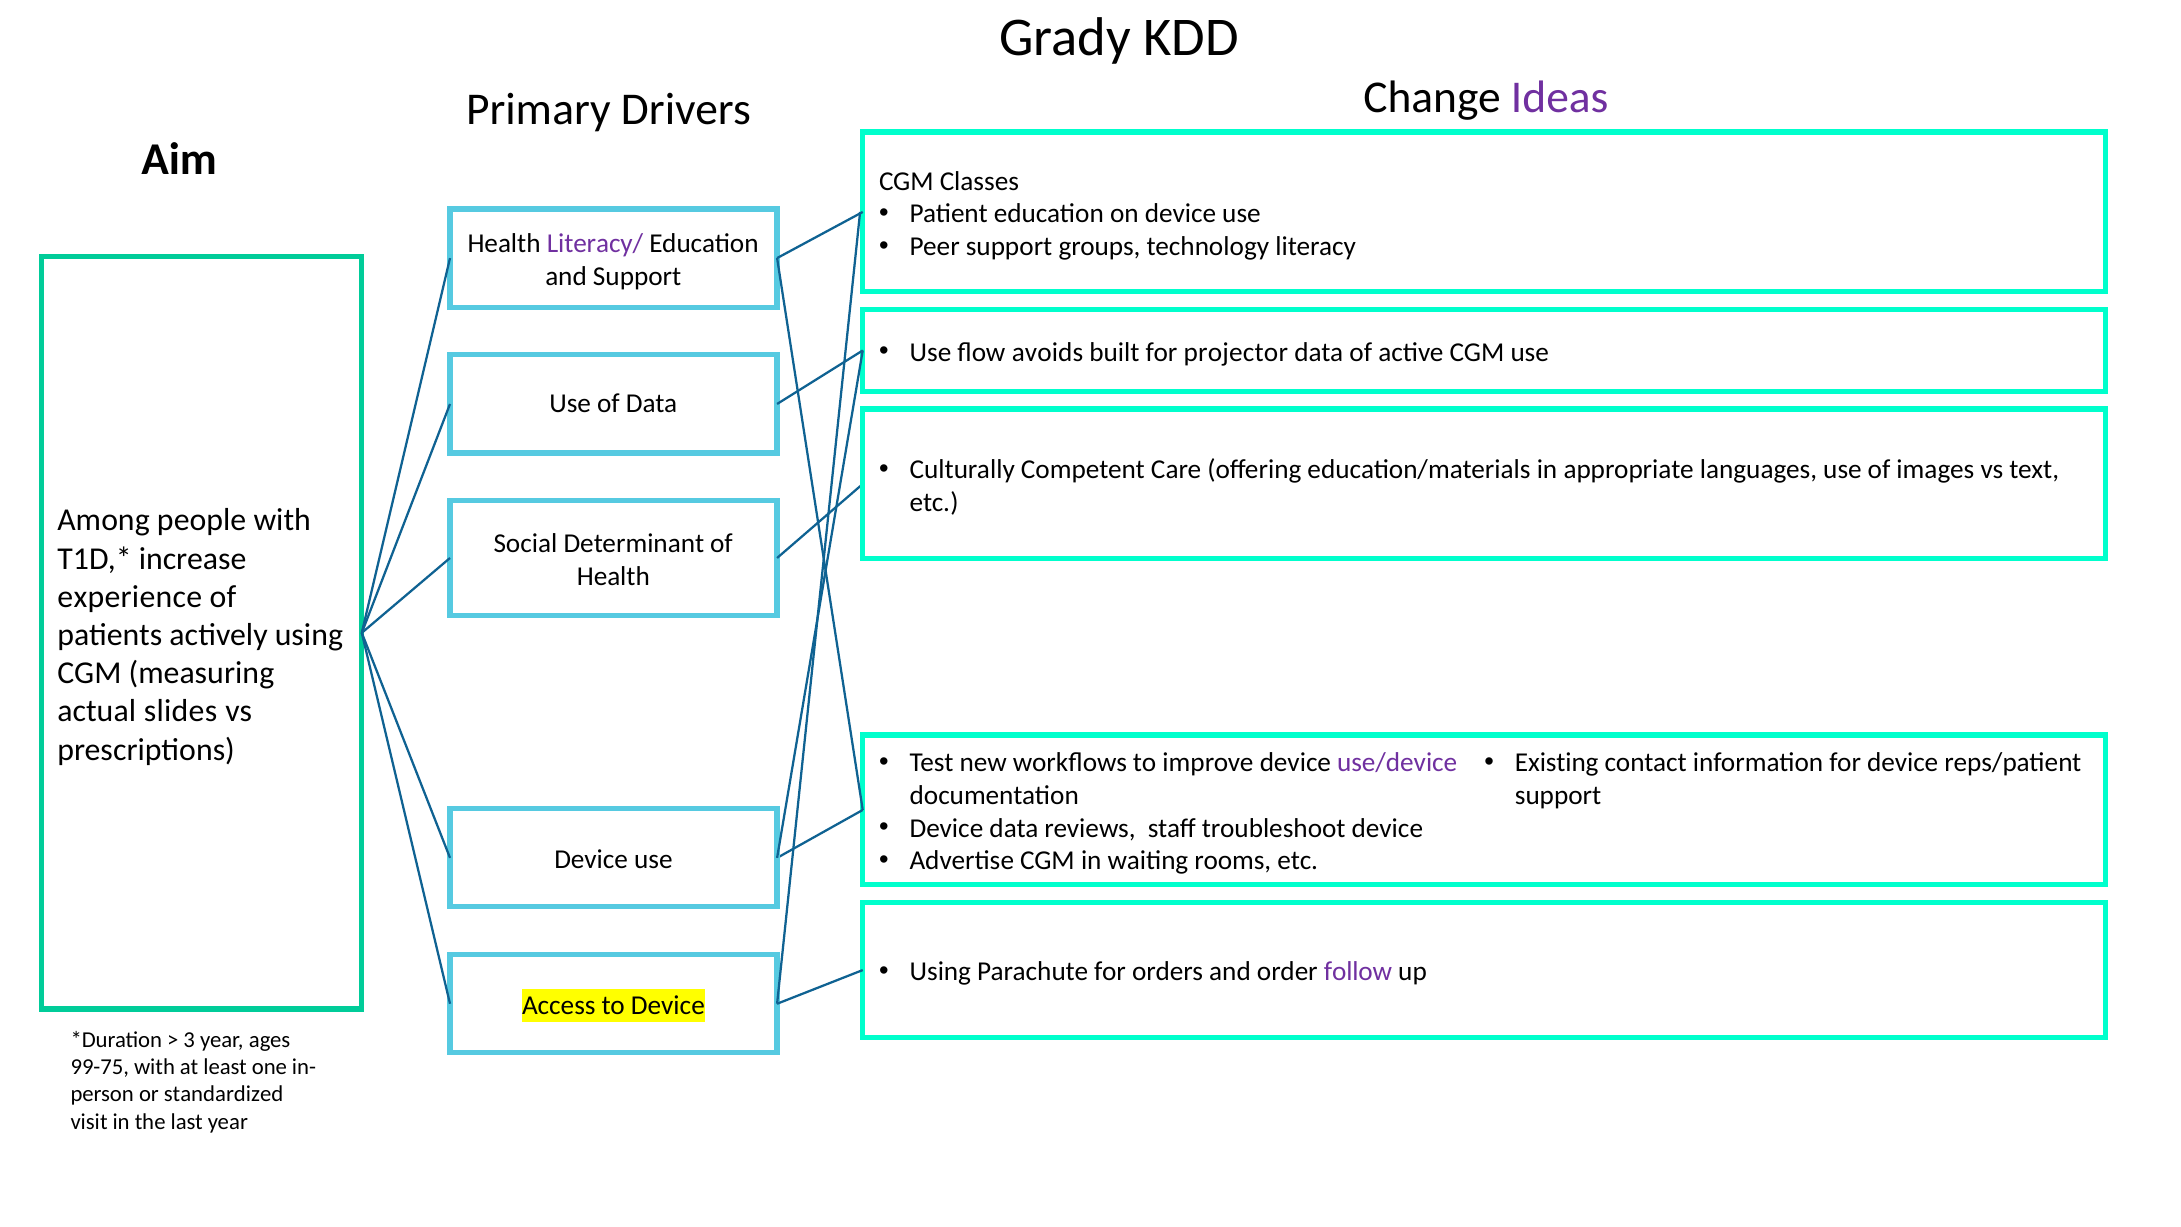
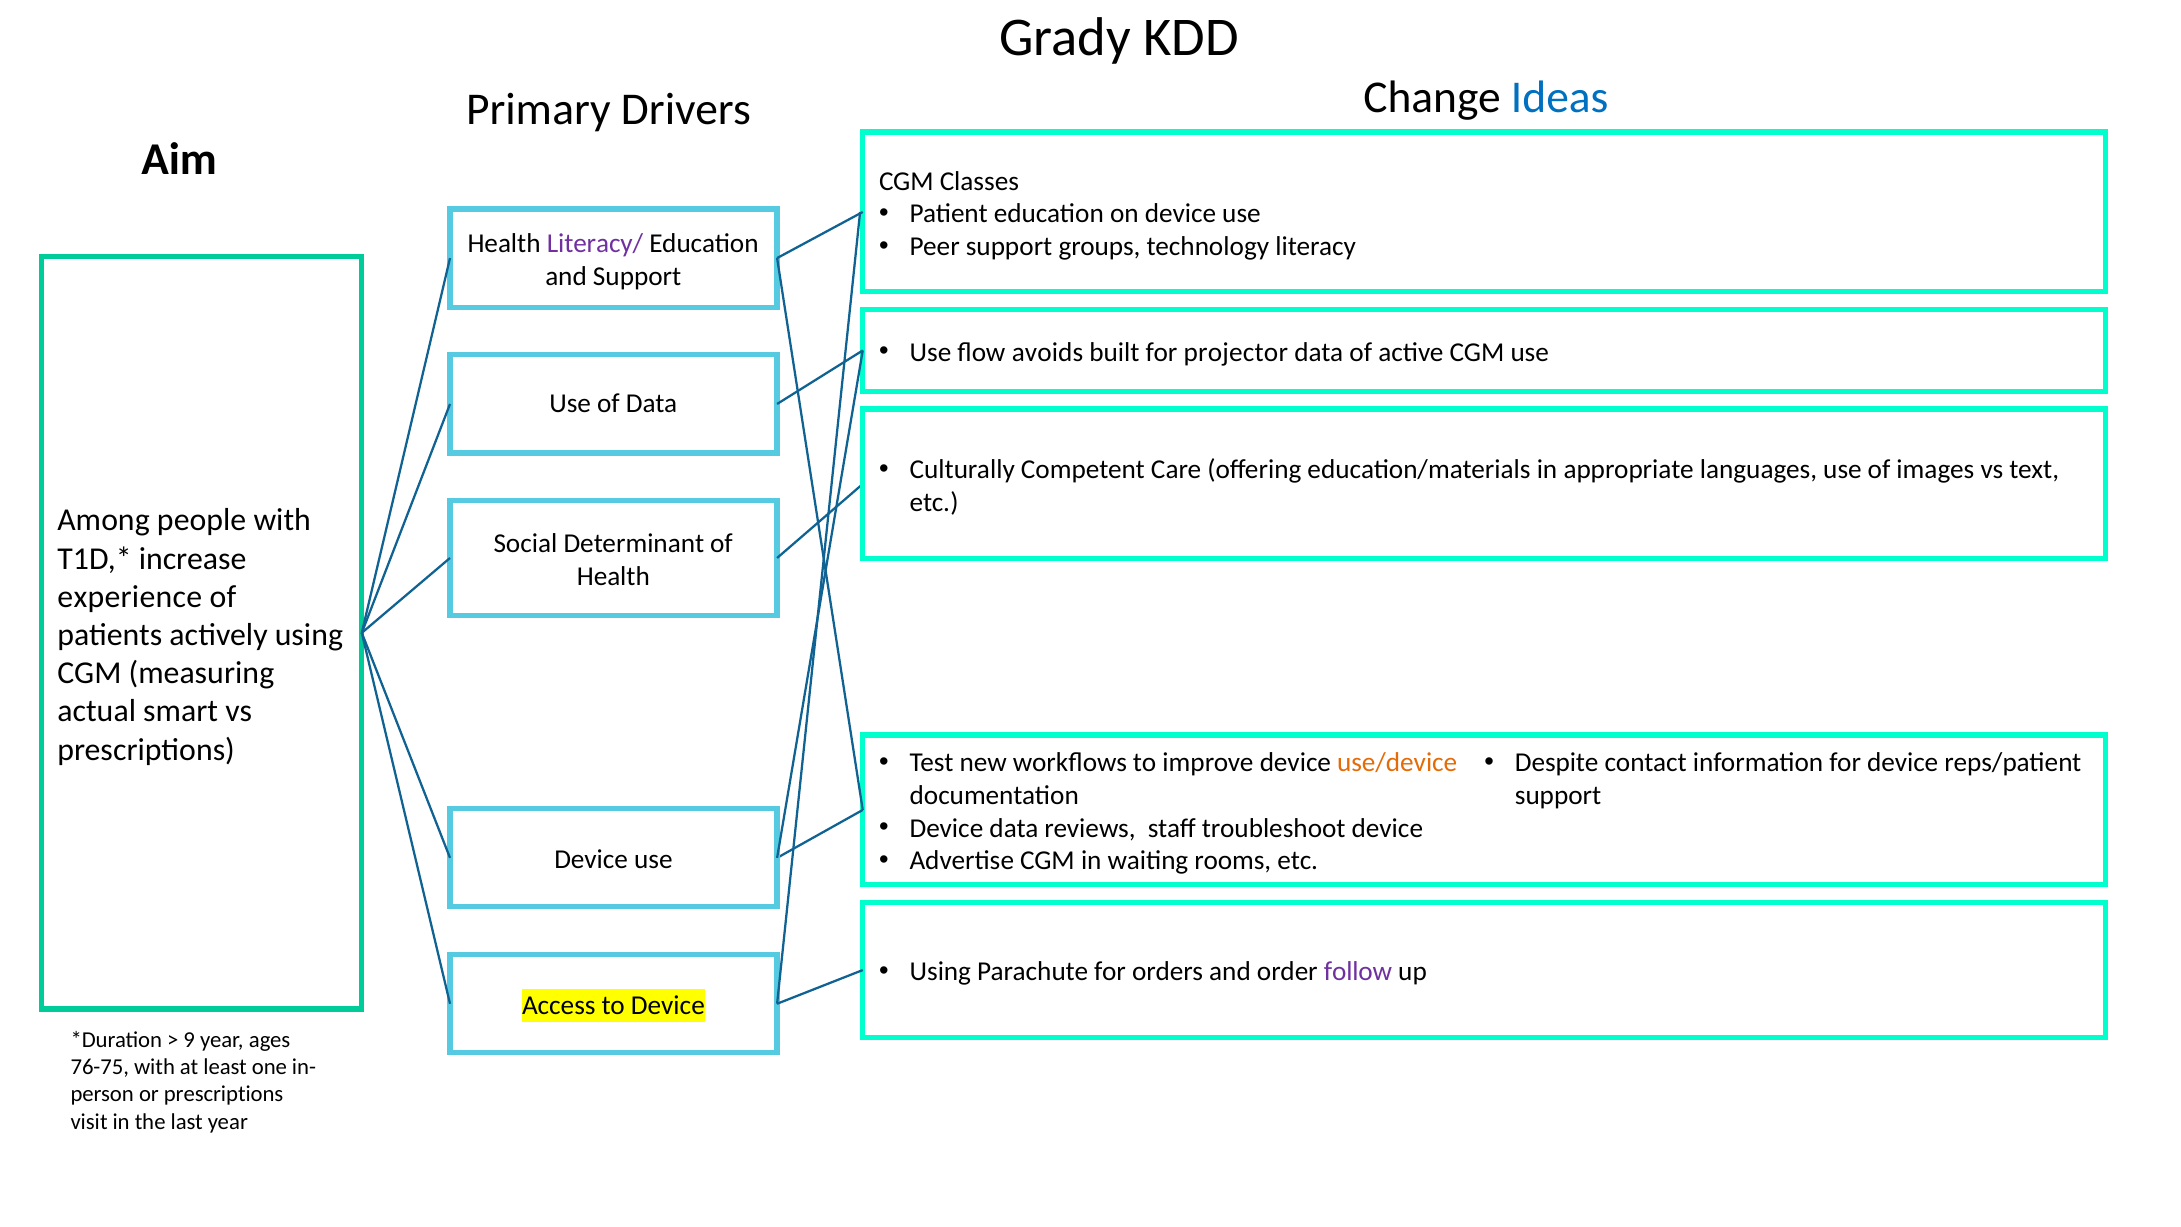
Ideas colour: purple -> blue (1560, 98)
slides: slides -> smart (181, 711)
use/device colour: purple -> orange (1397, 763)
Existing: Existing -> Despite (1557, 763)
3: 3 -> 9 (189, 1039)
99-75: 99-75 -> 76-75 (100, 1067)
or standardized: standardized -> prescriptions (224, 1094)
